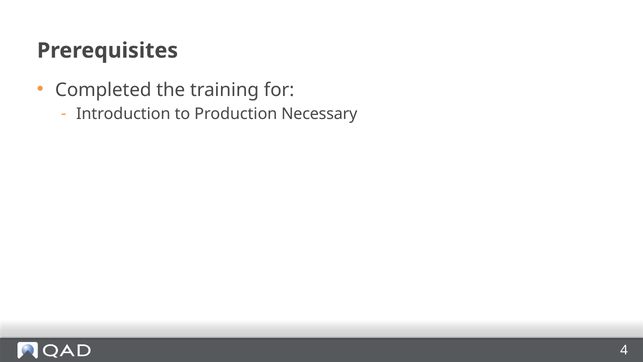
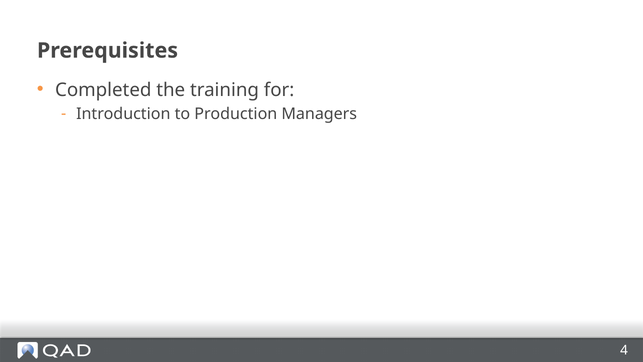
Necessary: Necessary -> Managers (319, 114)
